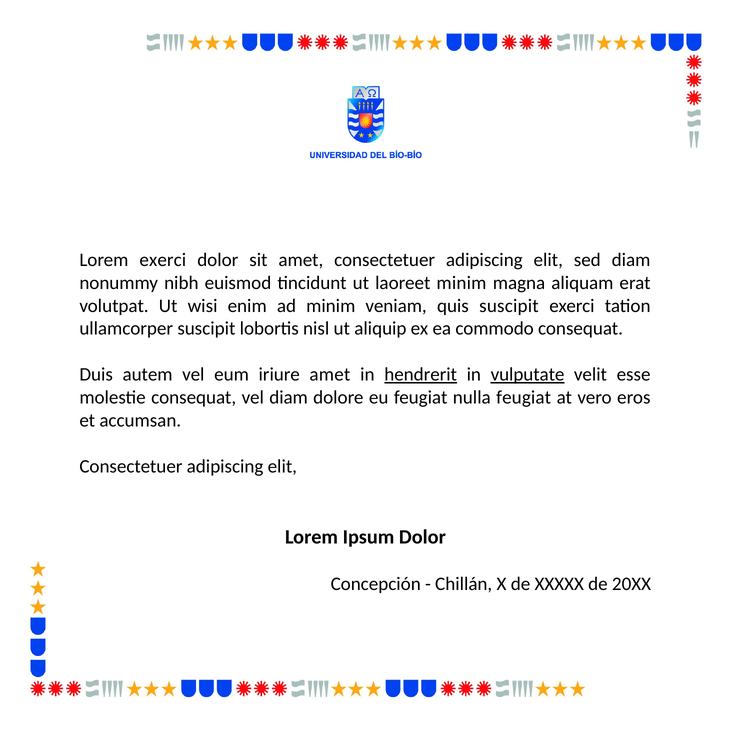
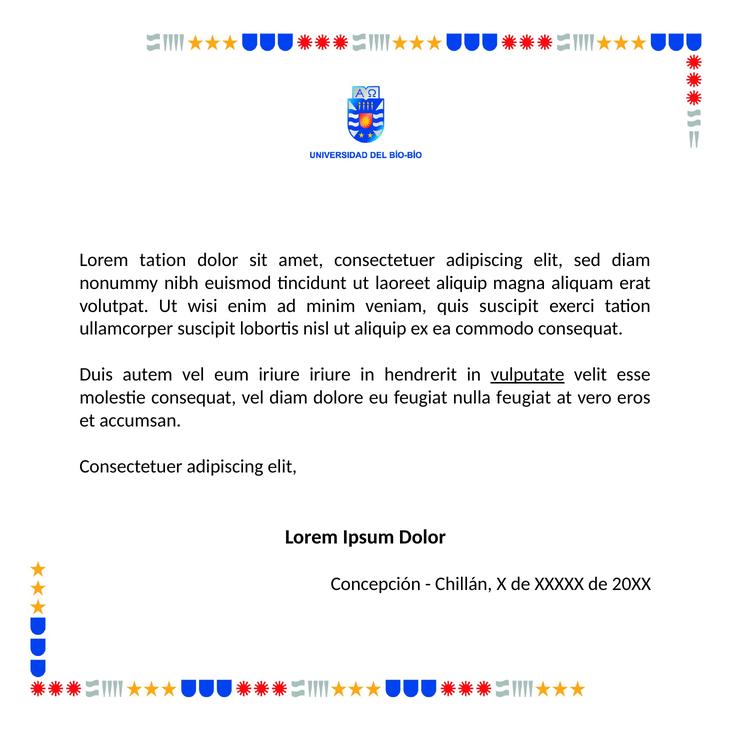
Lorem exerci: exerci -> tation (163, 260)
laoreet minim: minim -> aliquip (462, 283)
iriure amet: amet -> iriure (330, 375)
hendrerit underline: present -> none (421, 375)
